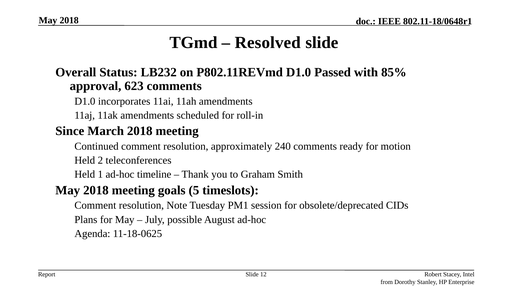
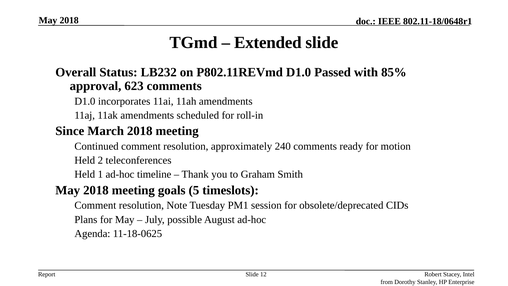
Resolved: Resolved -> Extended (268, 42)
